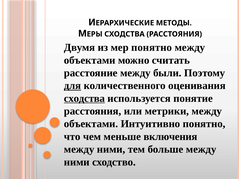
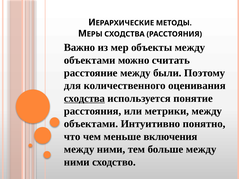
Двумя: Двумя -> Важно (80, 48)
мер понятно: понятно -> объекты (152, 48)
для underline: present -> none (72, 86)
